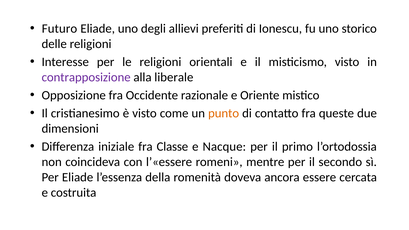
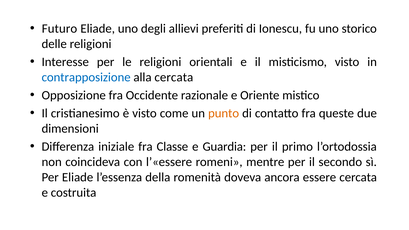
contrapposizione colour: purple -> blue (86, 77)
alla liberale: liberale -> cercata (174, 77)
Nacque: Nacque -> Guardia (224, 147)
